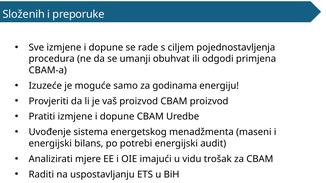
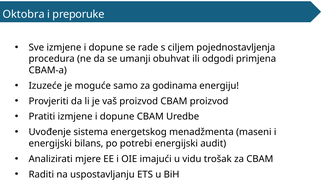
Složenih: Složenih -> Oktobra (24, 14)
